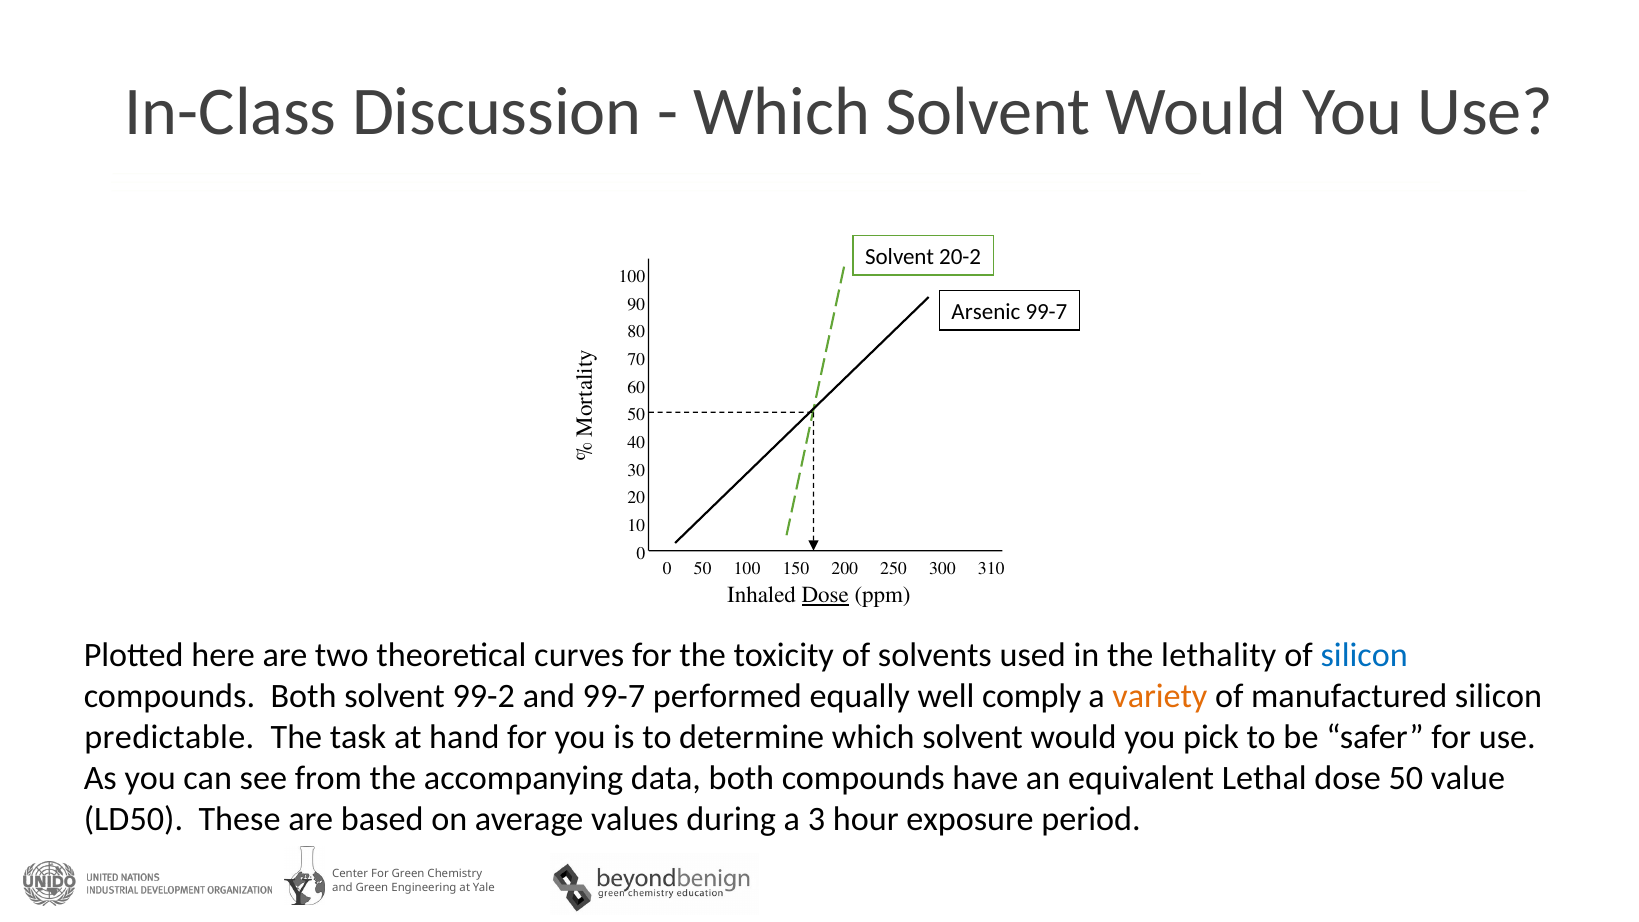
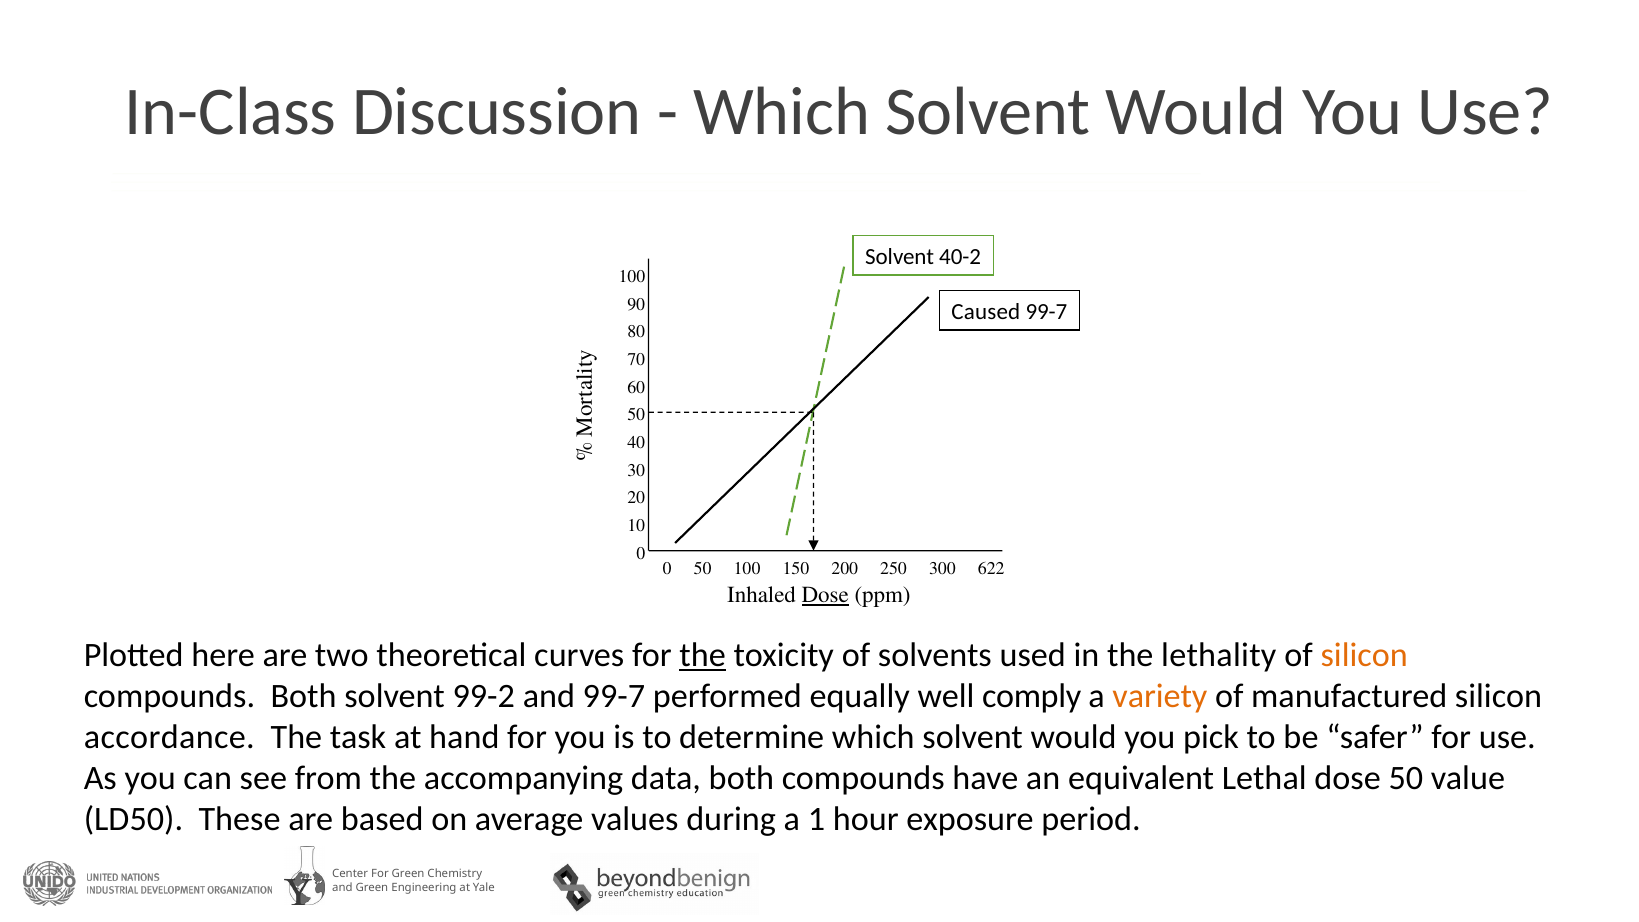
20-2: 20-2 -> 40-2 (960, 257)
Arsenic: Arsenic -> Caused (986, 312)
310: 310 -> 622 (991, 569)
the underline: none -> present (703, 656)
silicon colour: blue -> orange (1364, 656)
predictable: predictable -> accordance (169, 738)
3: 3 -> 1 (816, 820)
